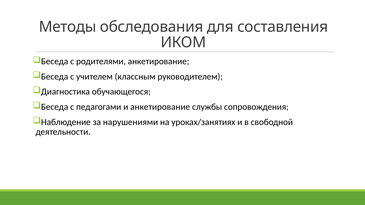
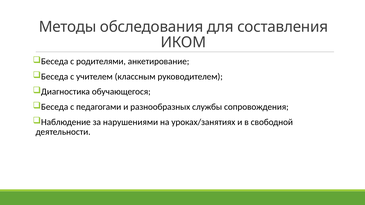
и анкетирование: анкетирование -> разнообразных (160, 107)
